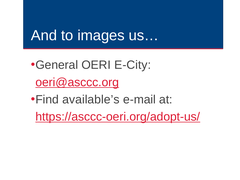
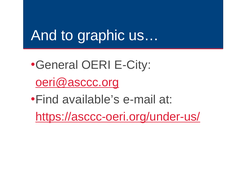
images: images -> graphic (101, 35)
https://asccc-oeri.org/adopt-us/: https://asccc-oeri.org/adopt-us/ -> https://asccc-oeri.org/under-us/ (118, 117)
